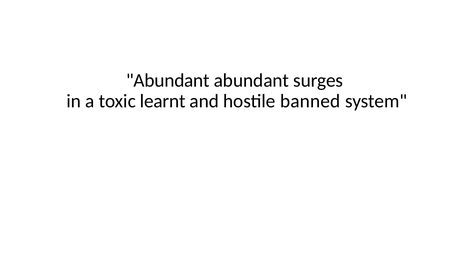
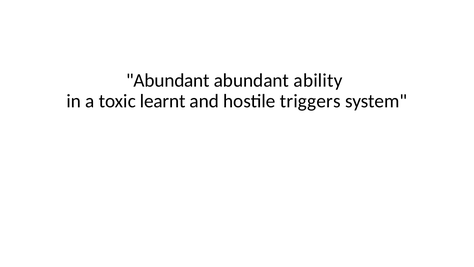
surges: surges -> ability (318, 80)
banned: banned -> triggers (310, 101)
